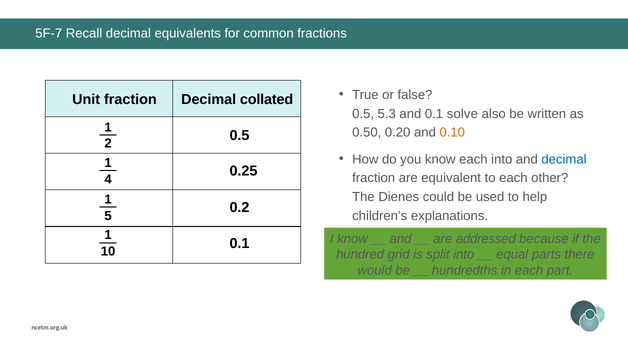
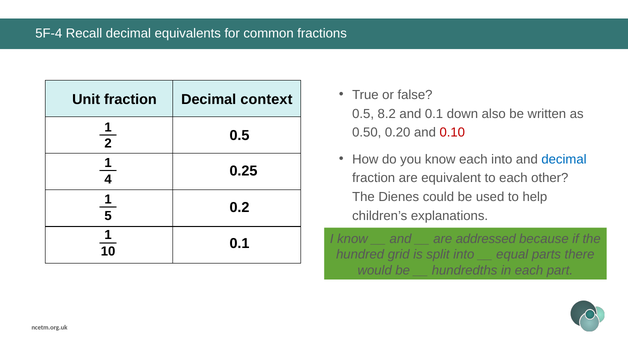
5F-7: 5F-7 -> 5F-4 (49, 33)
collated: collated -> context (266, 100)
5.3: 5.3 -> 8.2 (387, 114)
solve: solve -> down (462, 114)
0.10 colour: orange -> red (452, 133)
